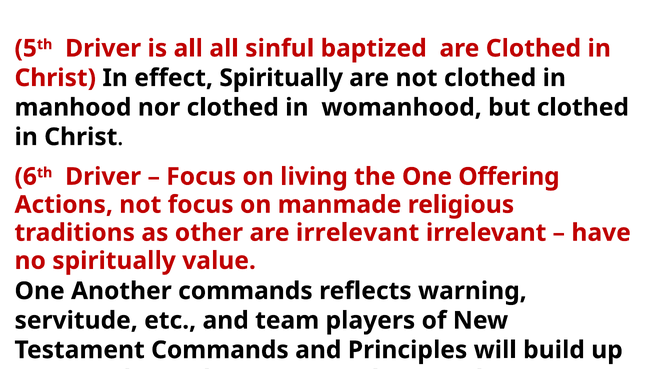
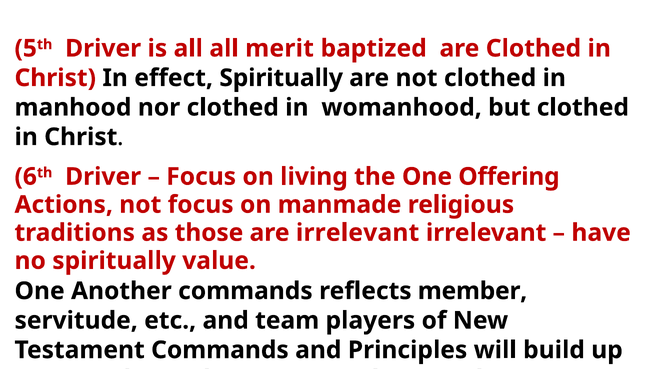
sinful: sinful -> merit (280, 48)
other: other -> those (209, 233)
warning: warning -> member (473, 291)
